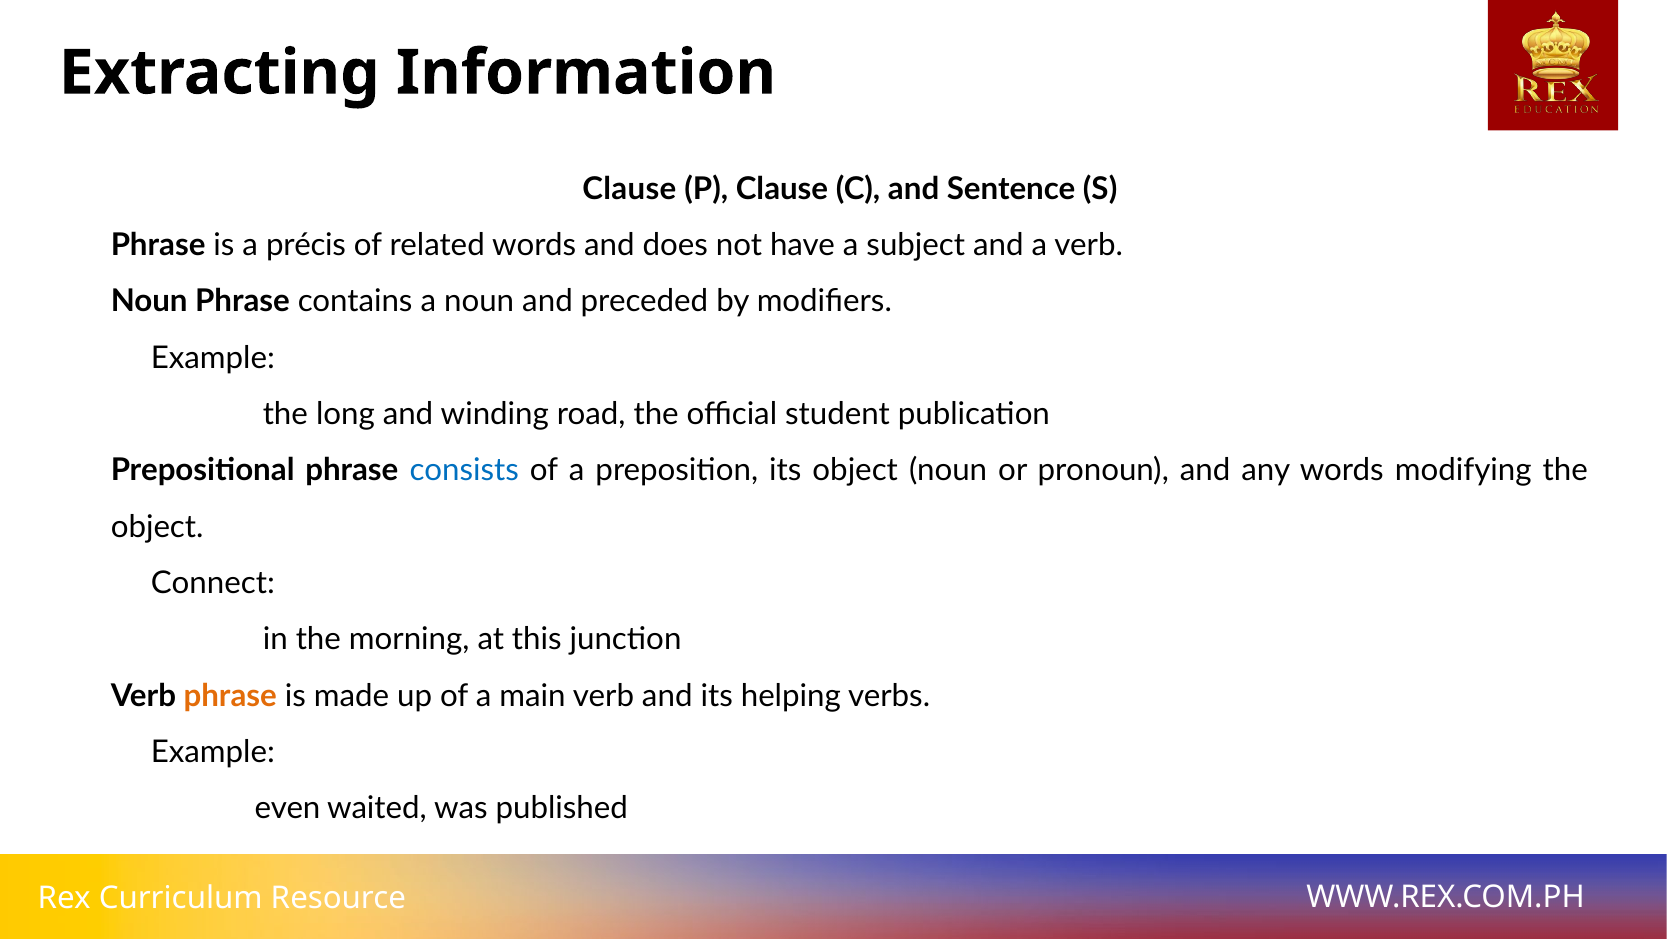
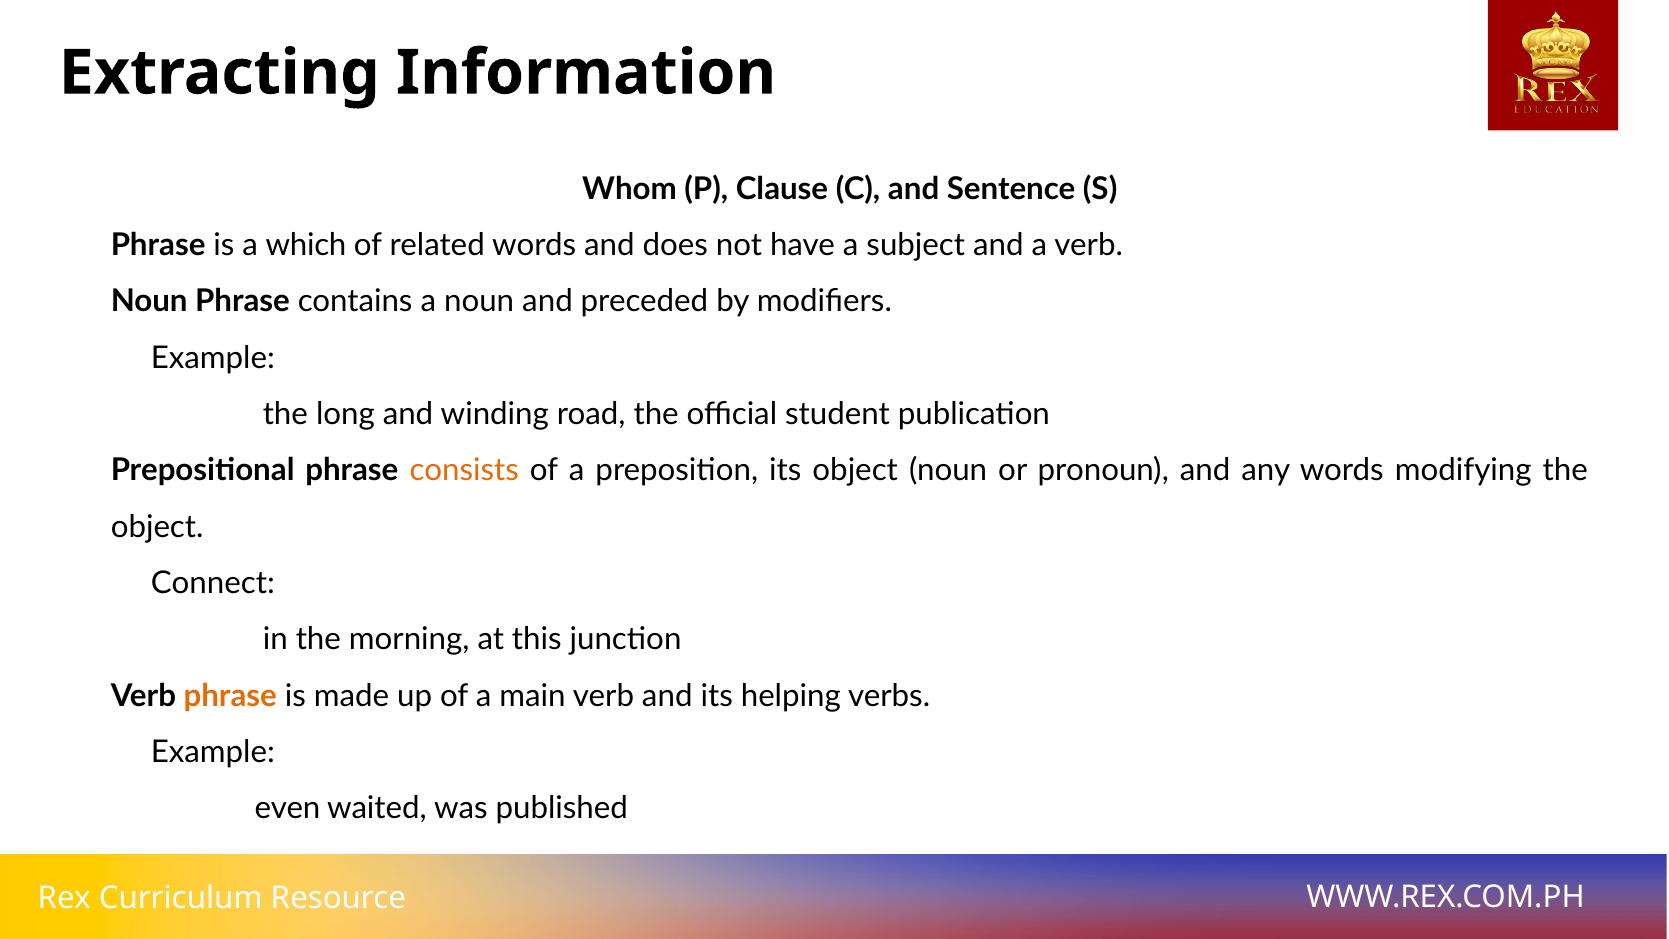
Clause: Clause -> Whom (630, 189)
précis: précis -> which (306, 245)
consists colour: blue -> orange (464, 470)
